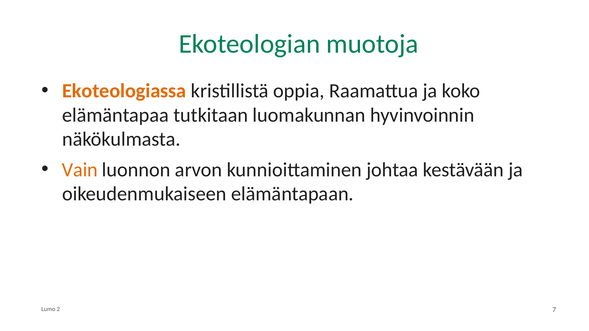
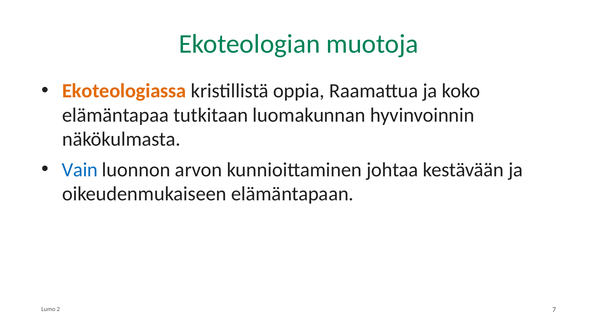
Vain colour: orange -> blue (80, 170)
